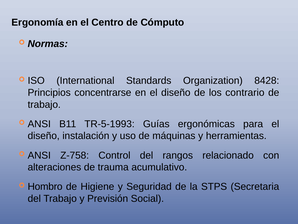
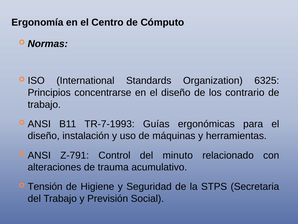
8428: 8428 -> 6325 (267, 80)
TR-5-1993: TR-5-1993 -> TR-7-1993 (110, 124)
Z-758: Z-758 -> Z-791 (75, 155)
rangos: rangos -> minuto (178, 155)
Hombro: Hombro -> Tensión (45, 186)
